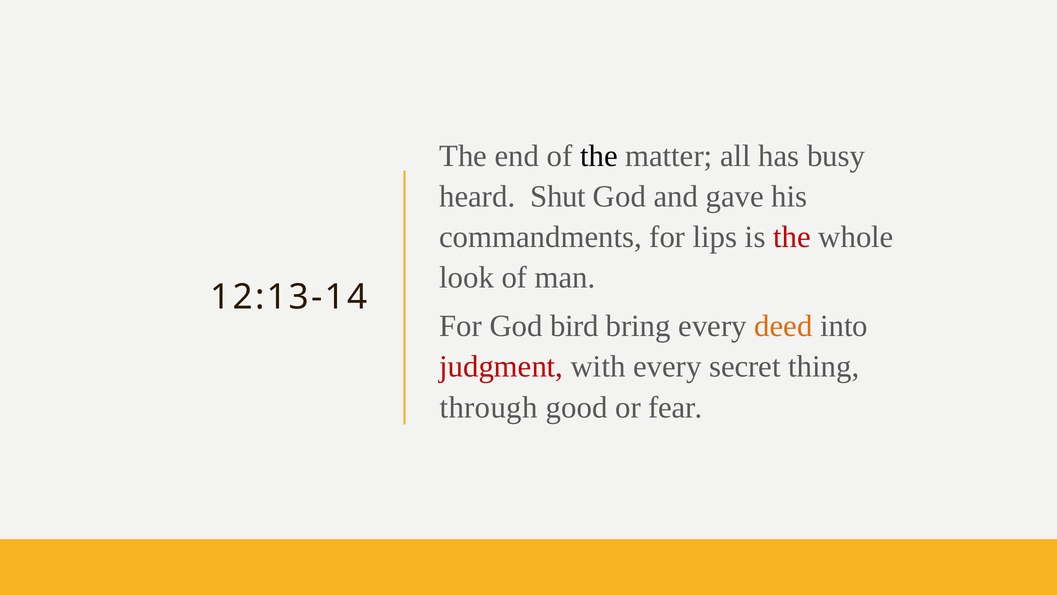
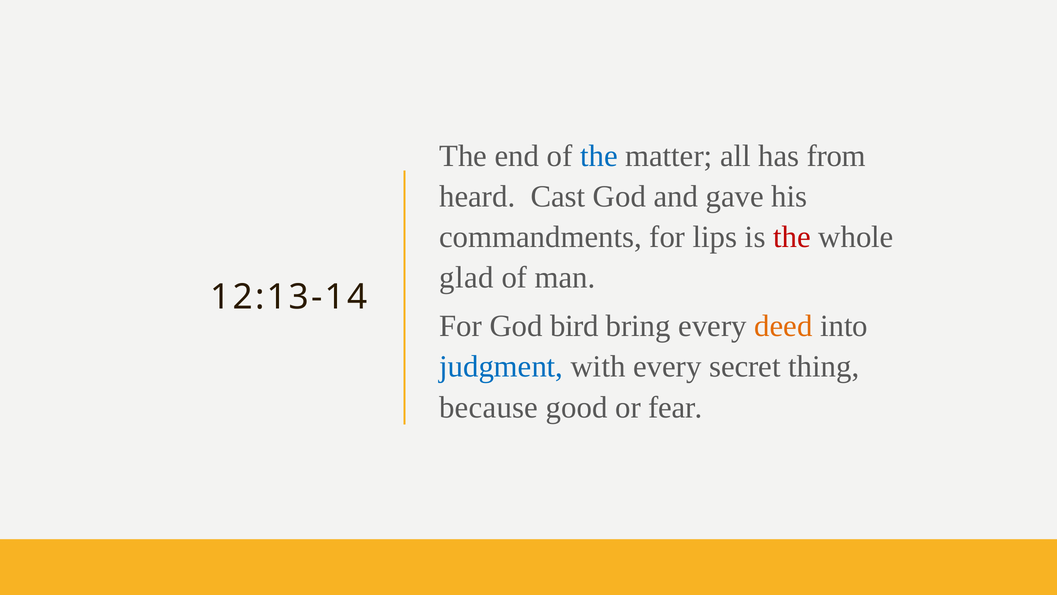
the colour: black -> blue (599, 156)
busy: busy -> from (836, 156)
Shut: Shut -> Cast (558, 196)
look: look -> glad (466, 278)
judgment colour: red -> blue (501, 367)
through: through -> because (489, 407)
